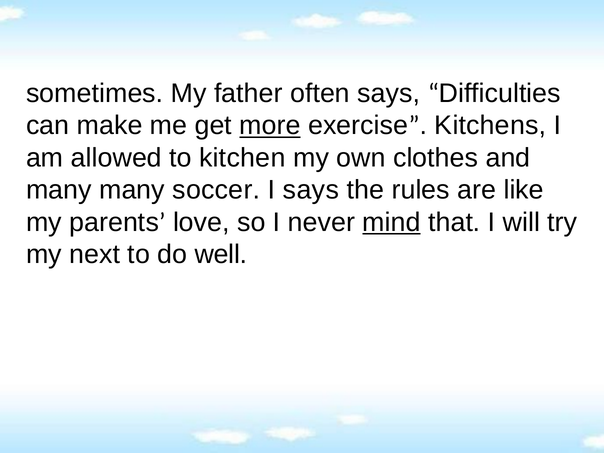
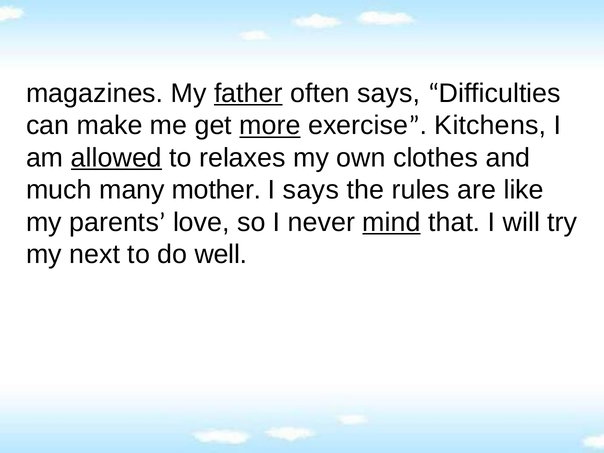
sometimes: sometimes -> magazines (95, 93)
father underline: none -> present (248, 93)
allowed underline: none -> present (116, 158)
kitchen: kitchen -> relaxes (242, 158)
many: many -> much (59, 190)
soccer: soccer -> mother (217, 190)
